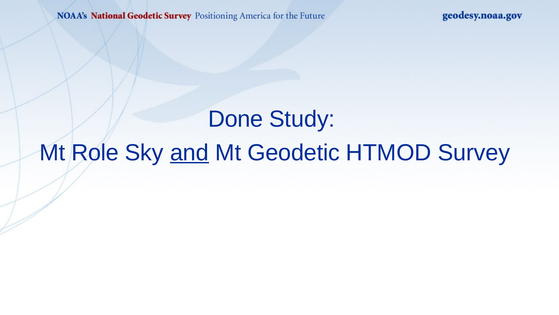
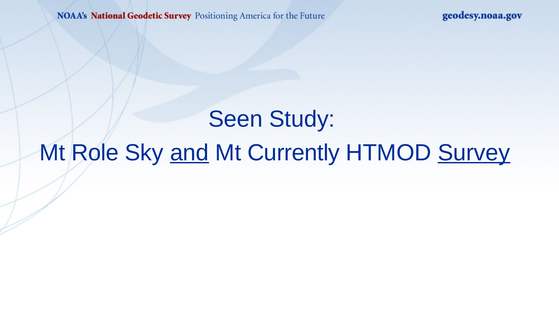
Done: Done -> Seen (236, 119)
Geodetic: Geodetic -> Currently (294, 152)
Survey underline: none -> present (474, 152)
